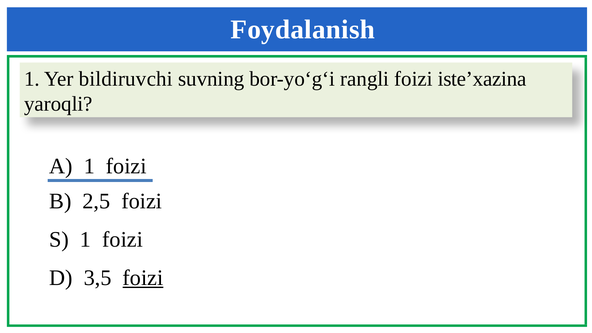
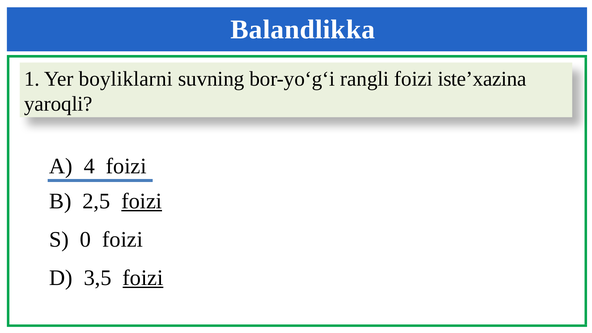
Foydalanish: Foydalanish -> Balandlikka (303, 30)
bildiruvchi: bildiruvchi -> boyliklarni (126, 79)
A 1: 1 -> 4 (89, 166)
foizi underline: none -> present (142, 201)
S 1: 1 -> 0 (86, 239)
